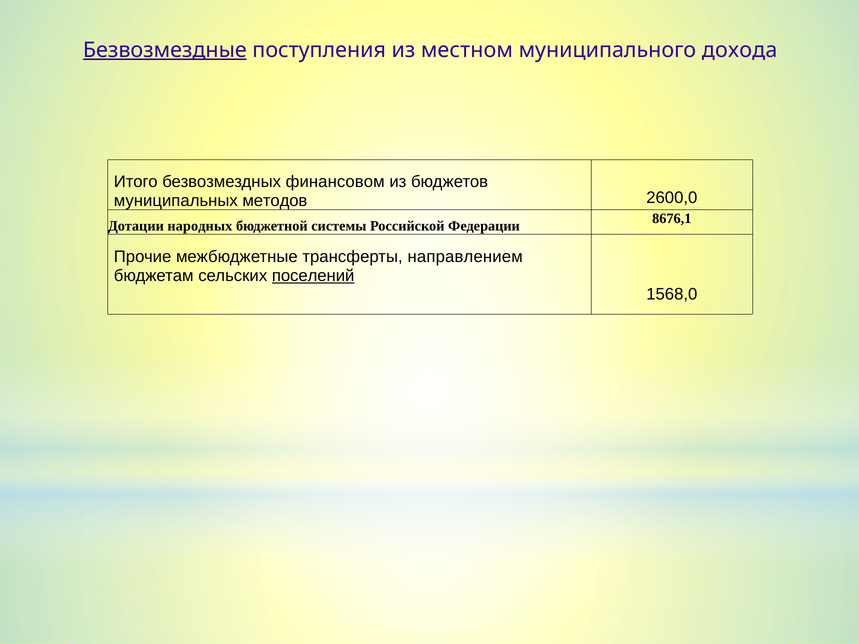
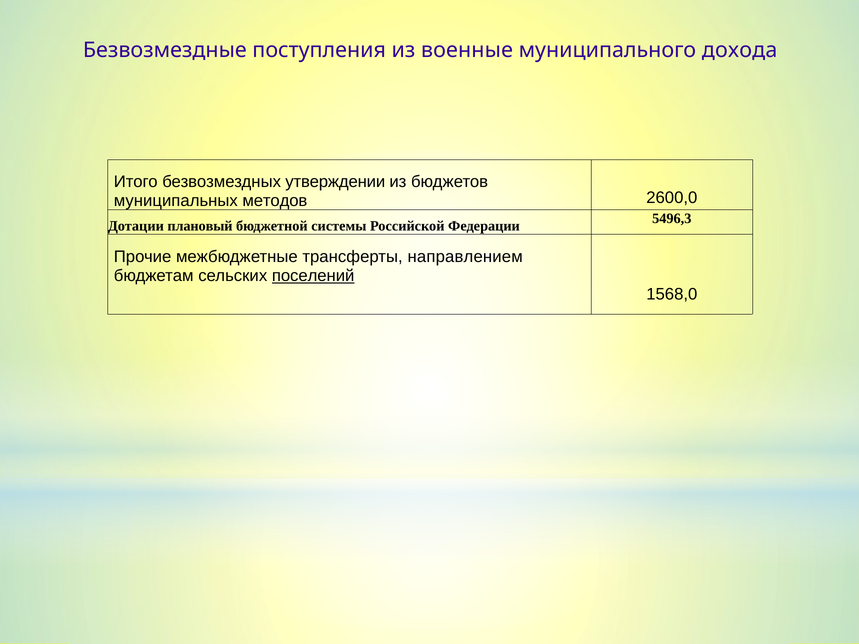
Безвозмездные underline: present -> none (165, 50)
местном: местном -> военные (467, 50)
финансовом: финансовом -> утверждении (335, 182)
8676,1: 8676,1 -> 5496,3 (672, 218)
народных: народных -> плановый (200, 226)
